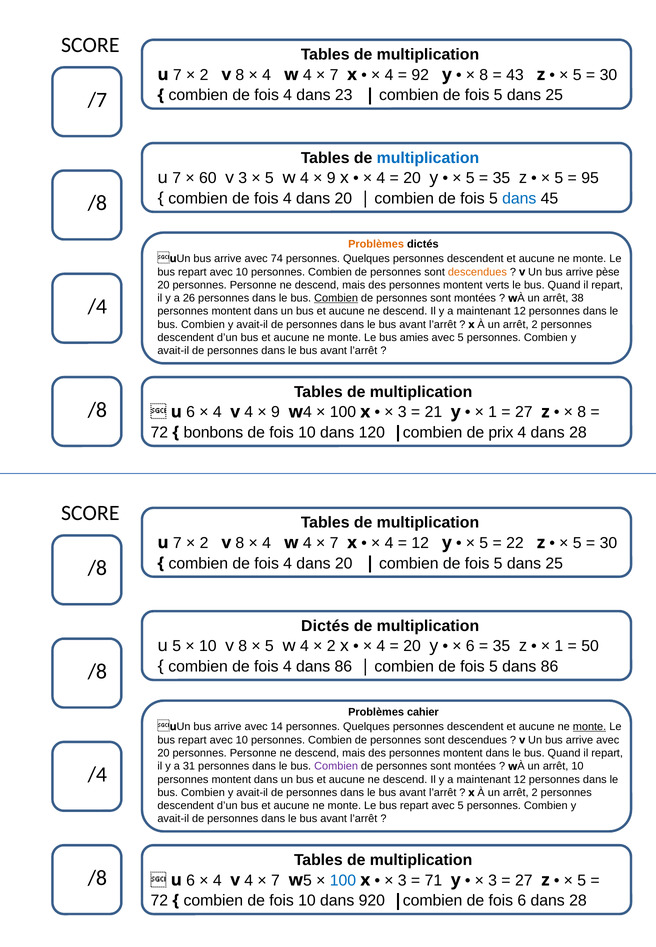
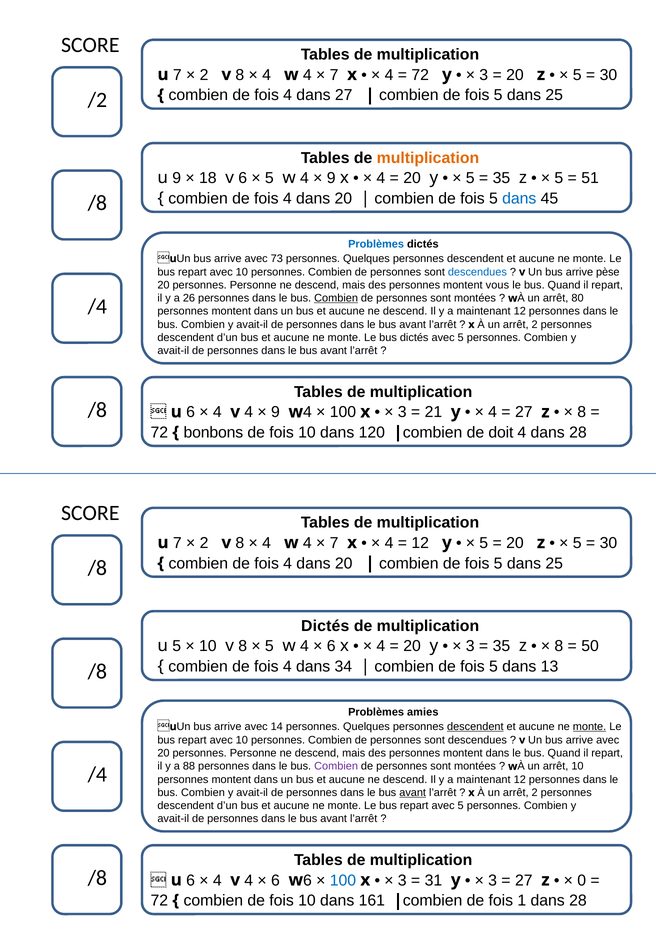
92: 92 -> 72 (420, 75)
8: 8 -> 3 (484, 75)
43: 43 -> 20 (515, 75)
/7: /7 -> /2 (97, 100)
dans 23: 23 -> 27 (344, 95)
multiplication colour: blue -> orange (428, 158)
7: 7 -> 9 (177, 178)
60: 60 -> 18 (208, 178)
v 3: 3 -> 6 (243, 178)
95: 95 -> 51 (590, 178)
Problèmes colour: orange -> blue (376, 244)
74: 74 -> 73 (277, 259)
descendues colour: orange -> blue (477, 272)
verts: verts -> vous (497, 285)
38: 38 -> 80 (578, 298)
bus amies: amies -> dictés (414, 338)
1: 1 -> 4 (493, 412)
prix: prix -> doit (501, 433)
22: 22 -> 20 (515, 543)
2: 2 -> 6 (331, 647)
6: 6 -> 3 (470, 647)
1: 1 -> 8 (559, 647)
4 dans 86: 86 -> 34 (343, 667)
5 dans 86: 86 -> 13 (550, 667)
cahier: cahier -> amies (423, 713)
descendent underline: none -> present (475, 727)
31: 31 -> 88 (189, 767)
avant underline: none -> present (413, 793)
7: 7 -> 6 (275, 881)
w 5: 5 -> 6 (307, 881)
71: 71 -> 31 (433, 881)
5: 5 -> 0 (582, 881)
920: 920 -> 161 (372, 901)
fois 6: 6 -> 1 (522, 901)
